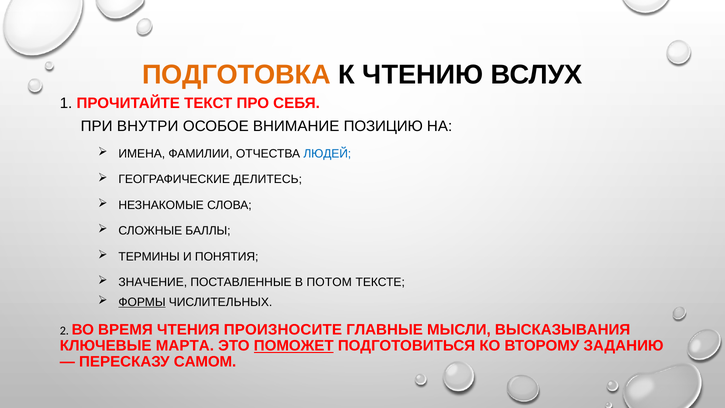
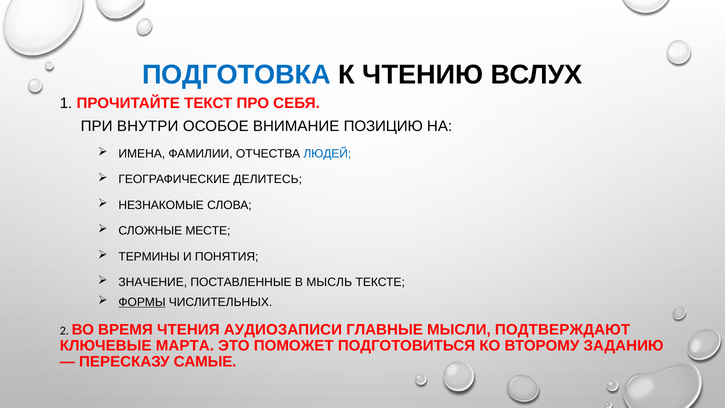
ПОДГОТОВКА colour: orange -> blue (237, 75)
БАЛЛЫ: БАЛЛЫ -> МЕСТЕ (208, 231)
ПОТОМ: ПОТОМ -> МЫСЛЬ (329, 282)
ПРОИЗНОСИТЕ: ПРОИЗНОСИТЕ -> АУДИОЗАПИСИ (283, 330)
ВЫСКАЗЫВАНИЯ: ВЫСКАЗЫВАНИЯ -> ПОДТВЕРЖДАЮТ (563, 330)
ПОМОЖЕТ underline: present -> none (294, 346)
САМОМ: САМОМ -> САМЫЕ (205, 362)
